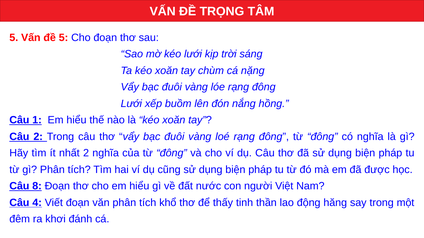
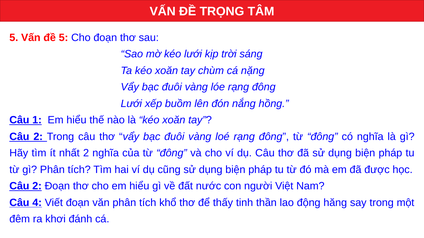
8: 8 -> 2 (37, 186)
